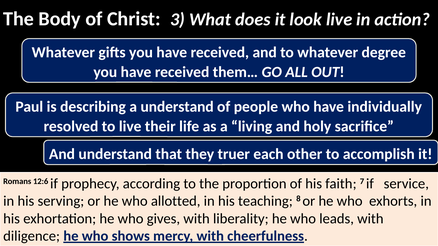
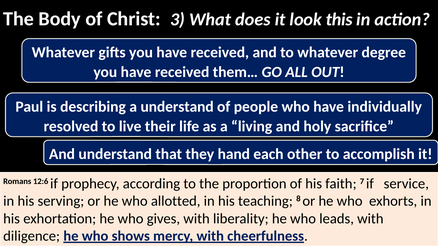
look live: live -> this (339, 20)
truer: truer -> hand (234, 154)
